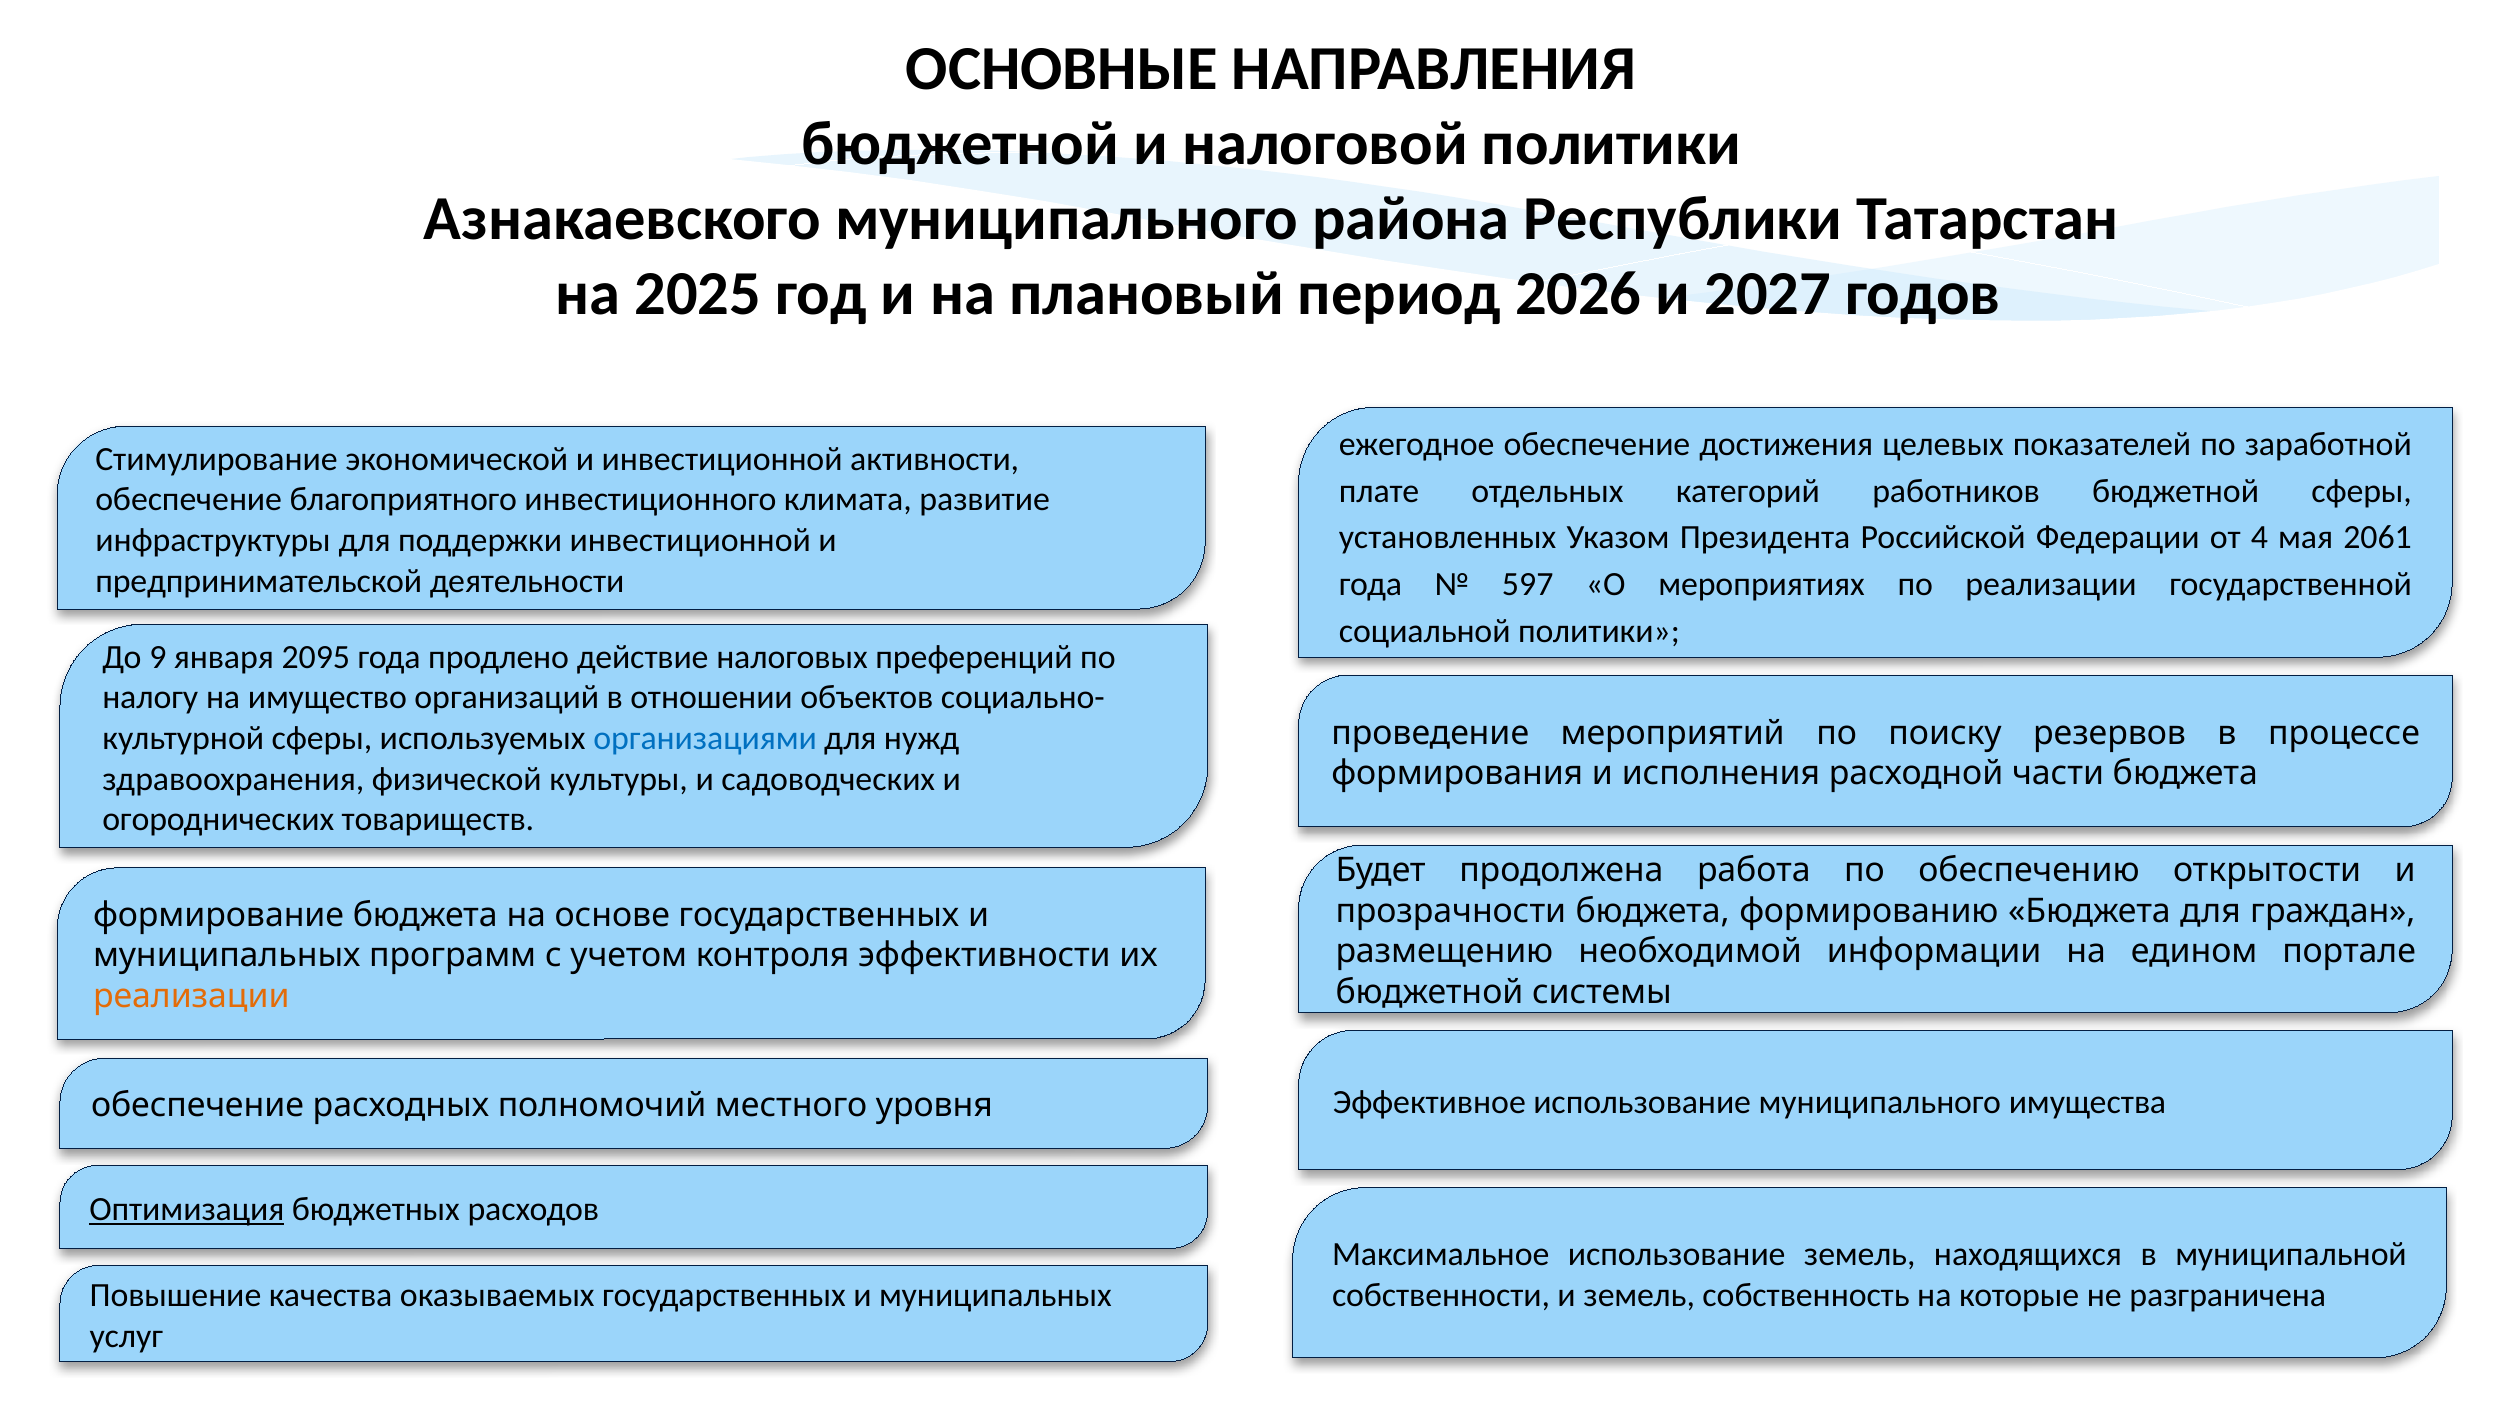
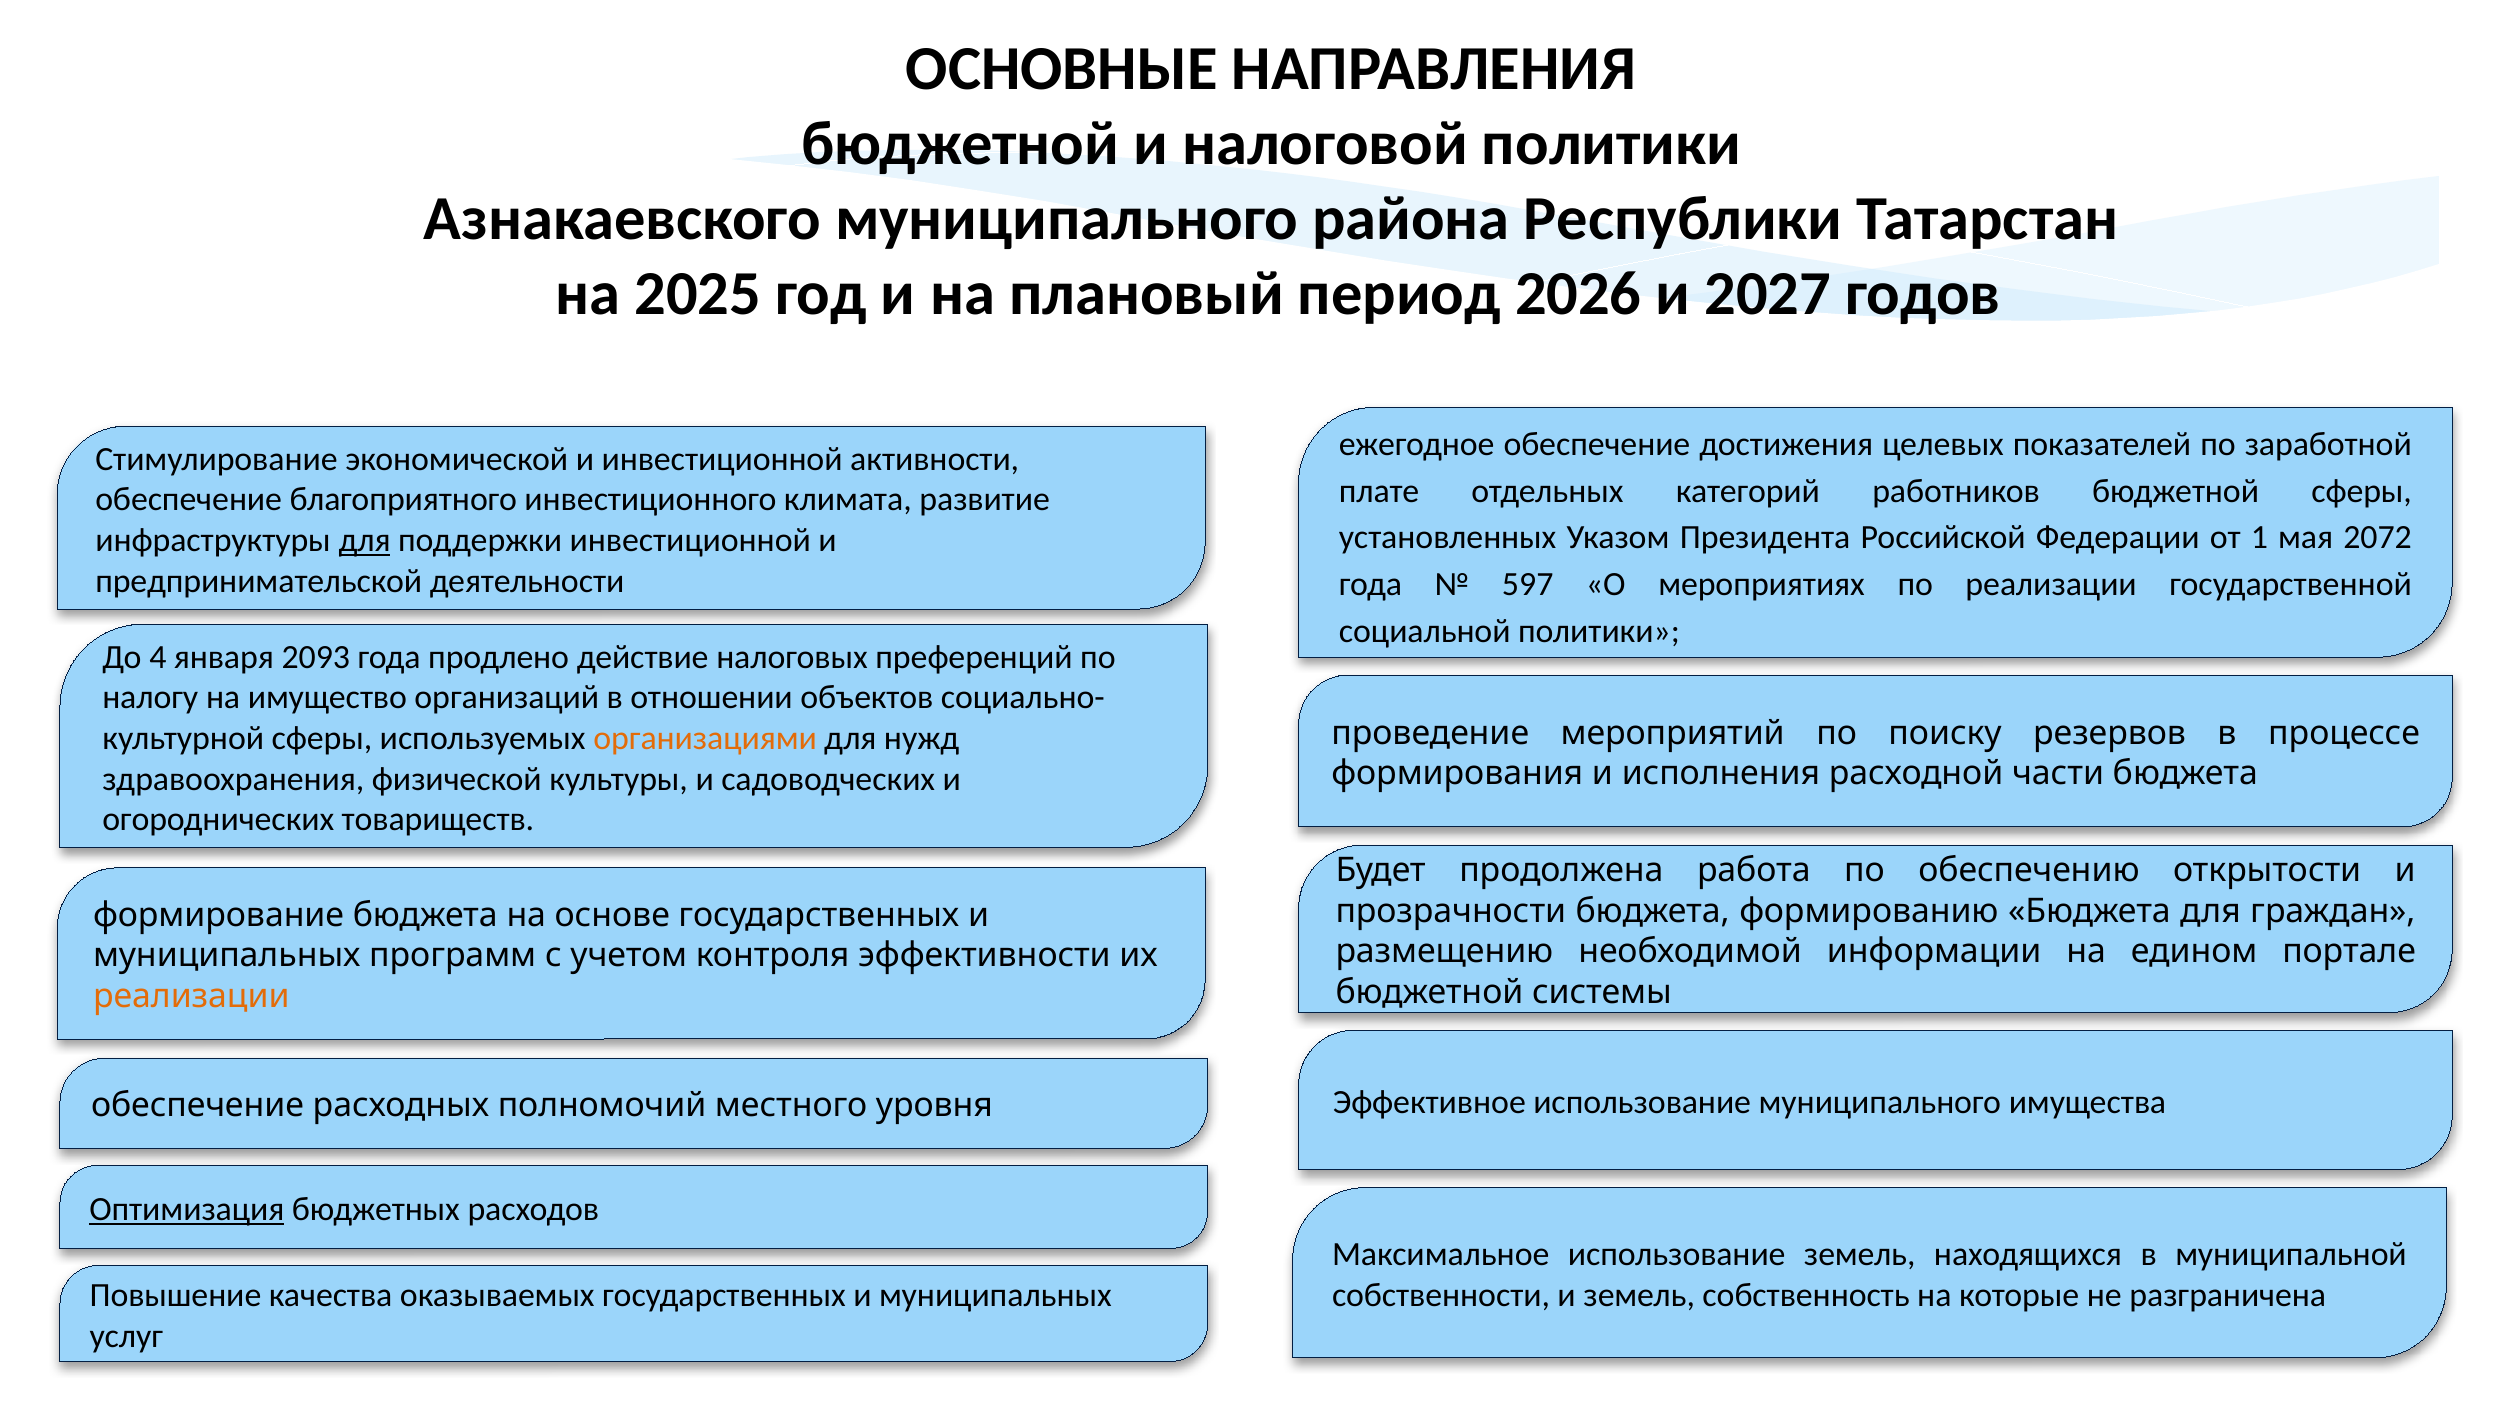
4: 4 -> 1 (2259, 538)
2061: 2061 -> 2072 (2378, 538)
для underline: none -> present (365, 540)
9: 9 -> 4 (158, 657)
2095: 2095 -> 2093 (316, 657)
организациями colour: blue -> orange (705, 738)
